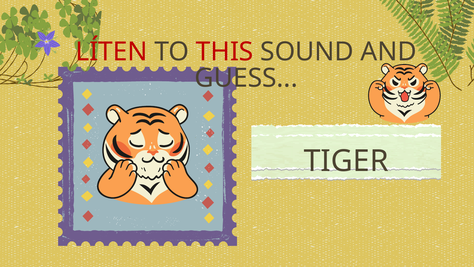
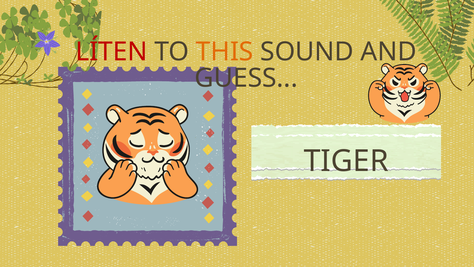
THIS colour: red -> orange (225, 52)
